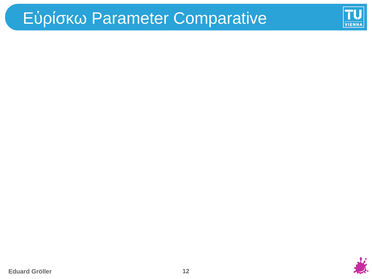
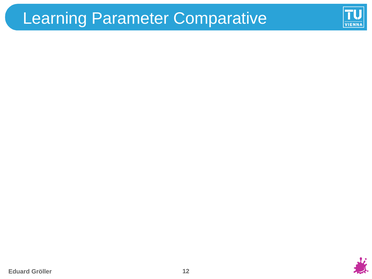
Εὑρίσκω: Εὑρίσκω -> Learning (55, 18)
